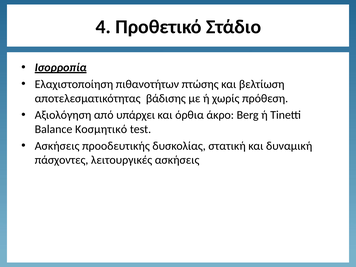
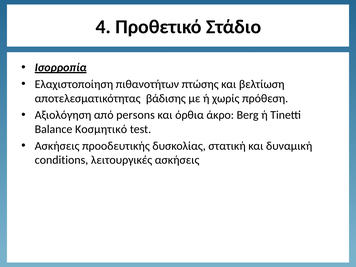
υπάρχει: υπάρχει -> persons (136, 115)
πάσχοντες: πάσχοντες -> conditions (61, 160)
